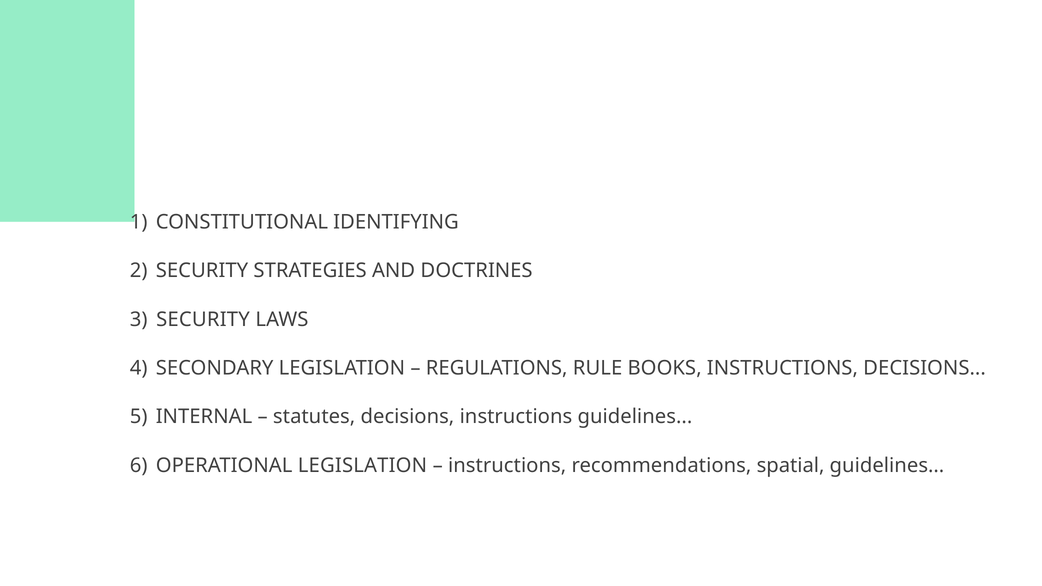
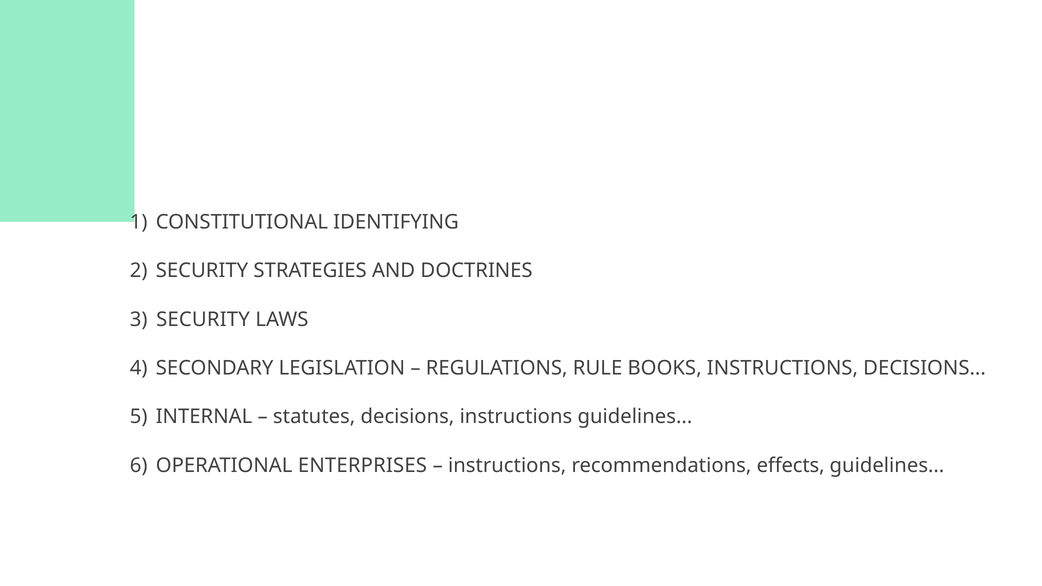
OPERATIONAL LEGISLATION: LEGISLATION -> ENTERPRISES (362, 465)
spatial: spatial -> effects (791, 465)
